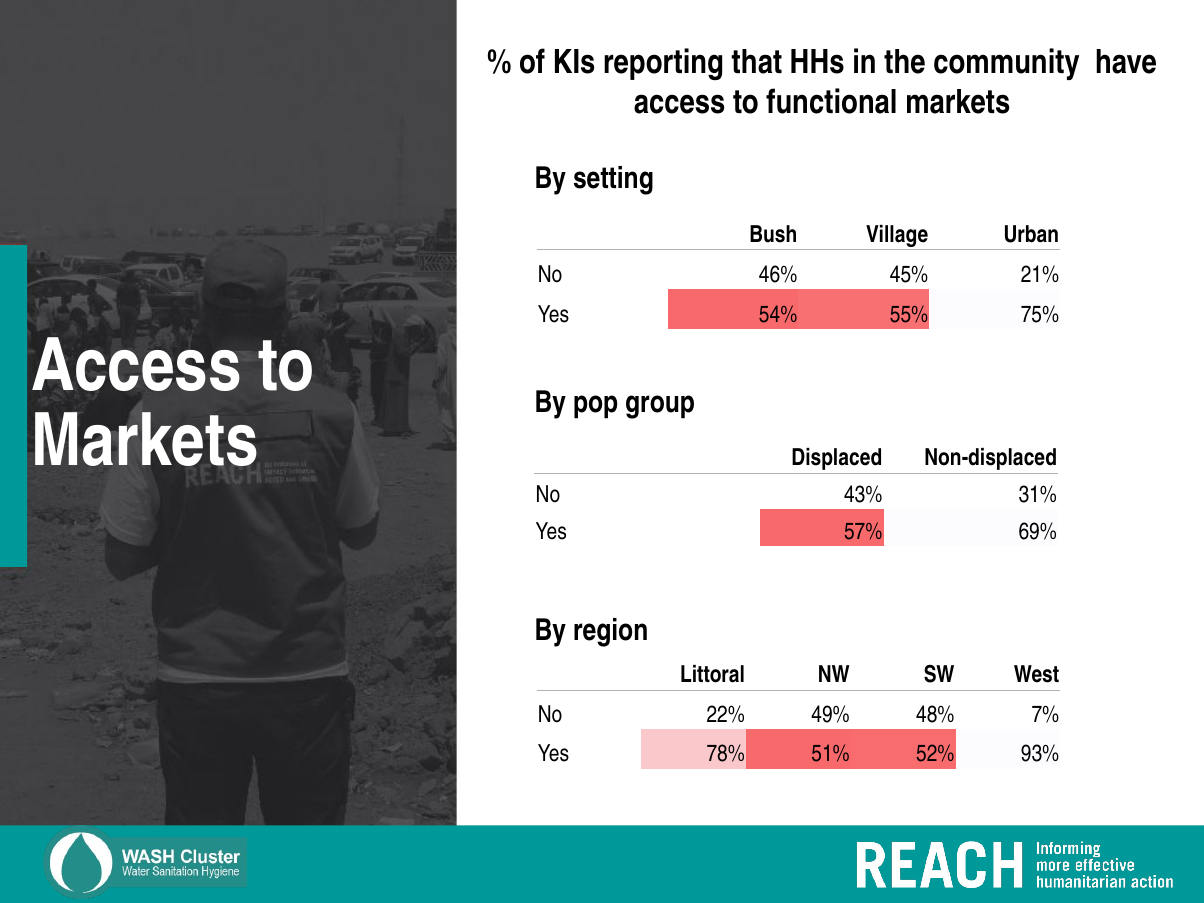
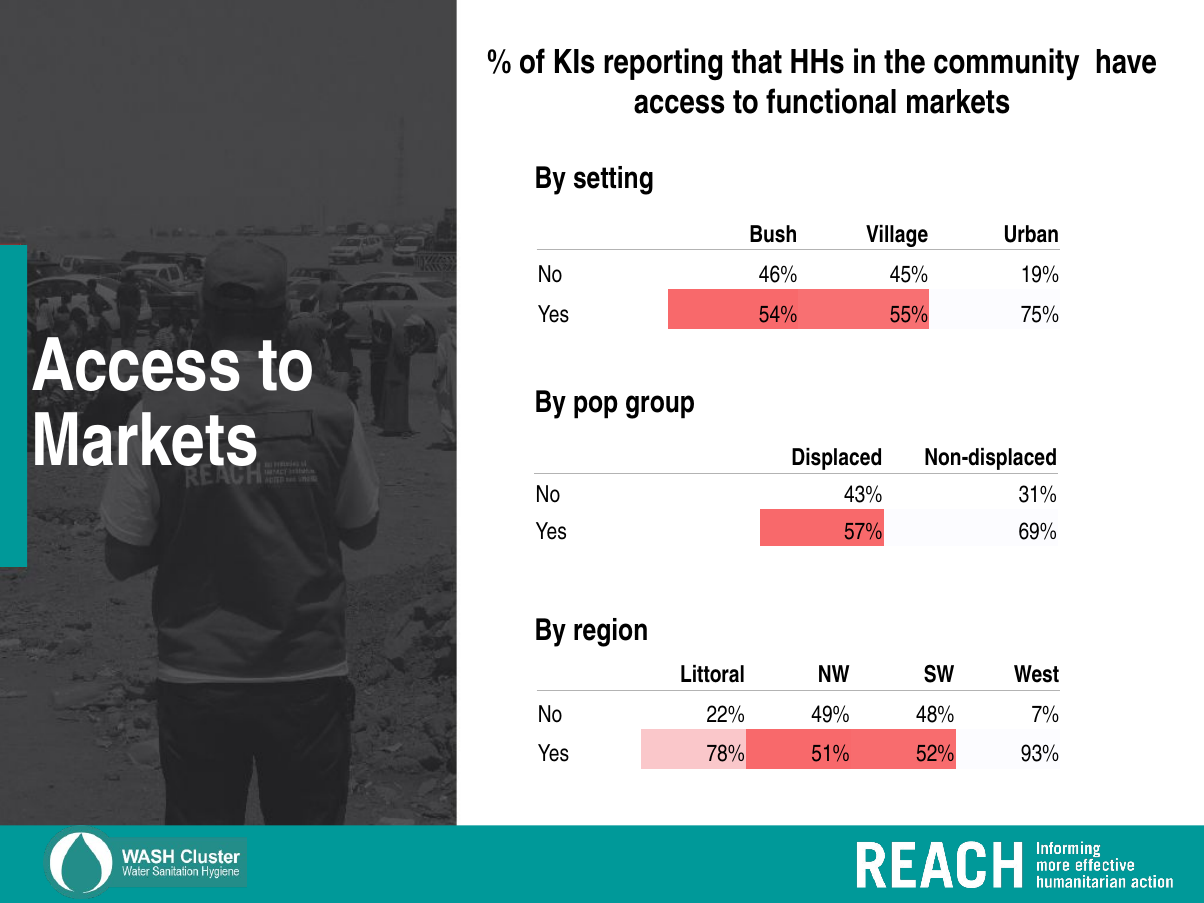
21%: 21% -> 19% (1040, 275)
